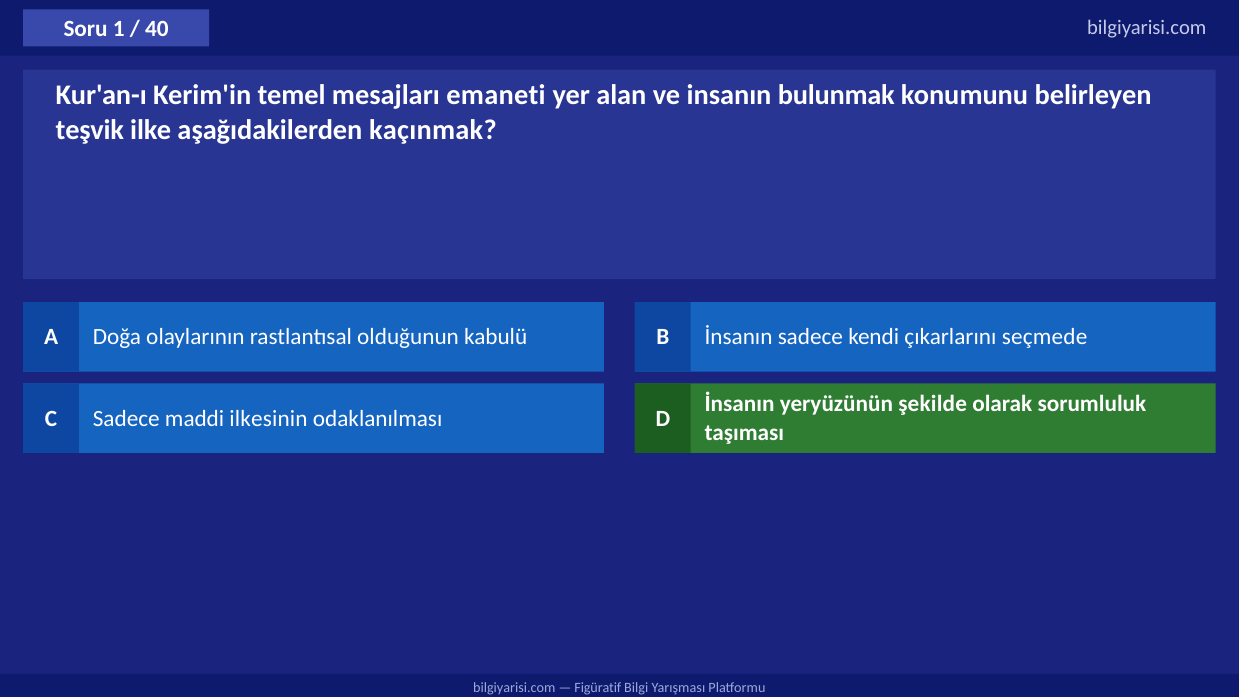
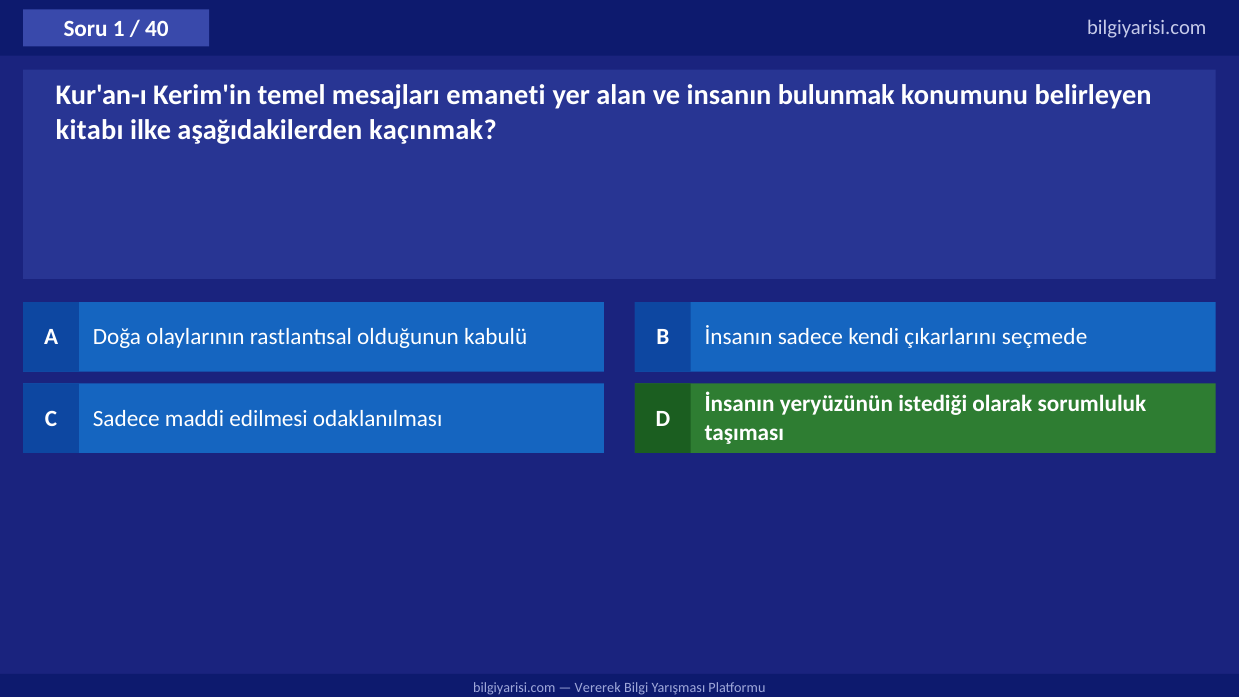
teşvik: teşvik -> kitabı (90, 130)
şekilde: şekilde -> istediği (933, 404)
ilkesinin: ilkesinin -> edilmesi (269, 418)
Figüratif: Figüratif -> Vererek (598, 687)
